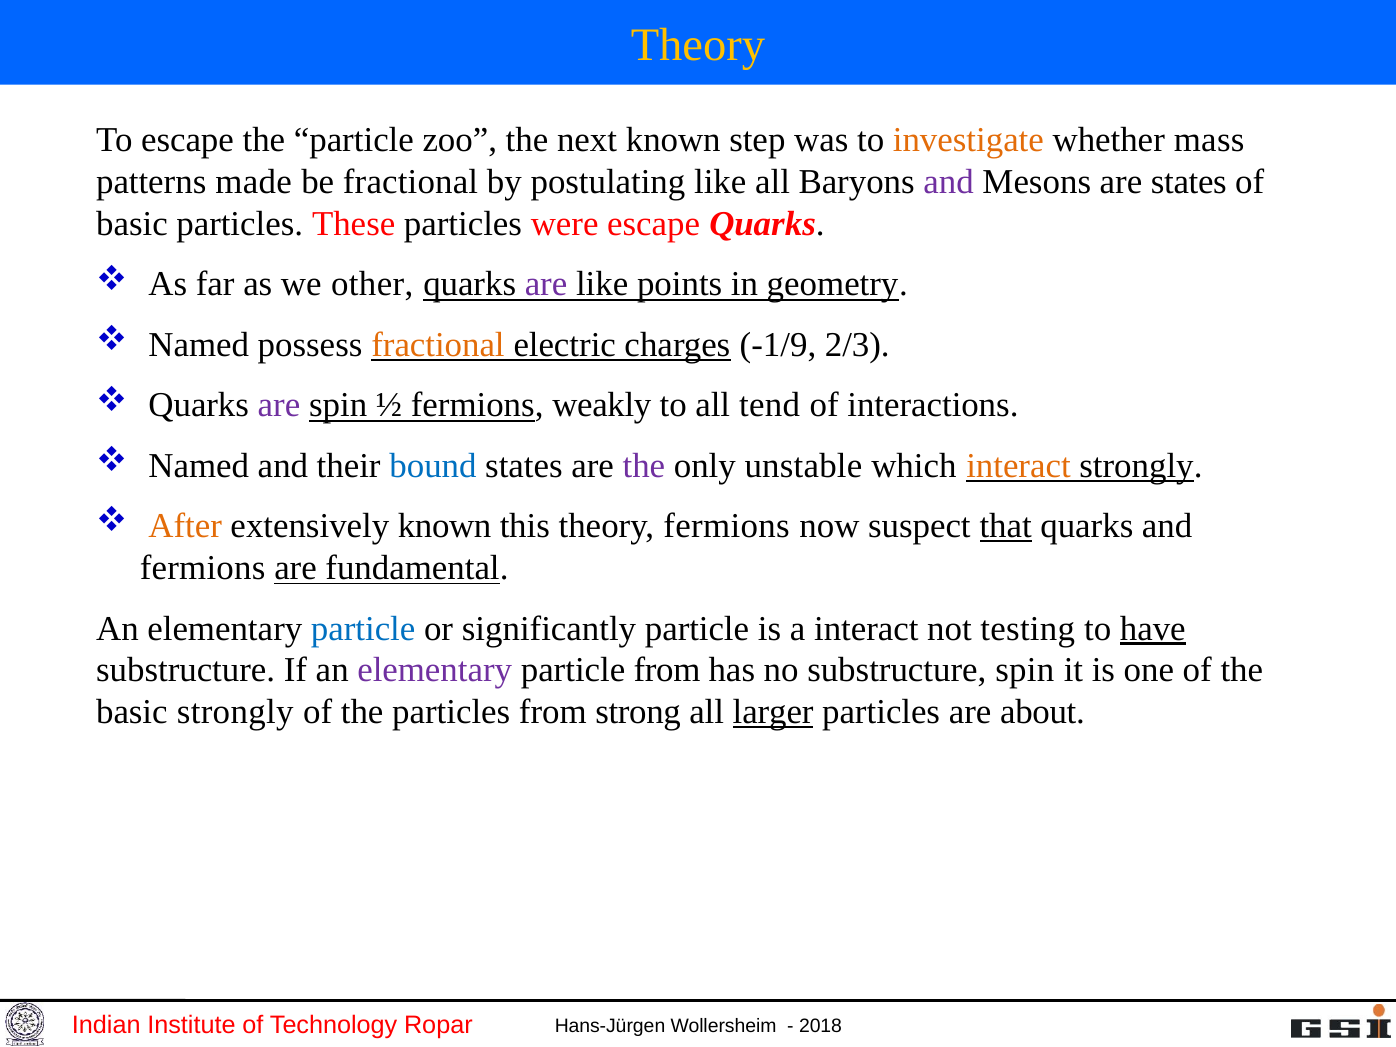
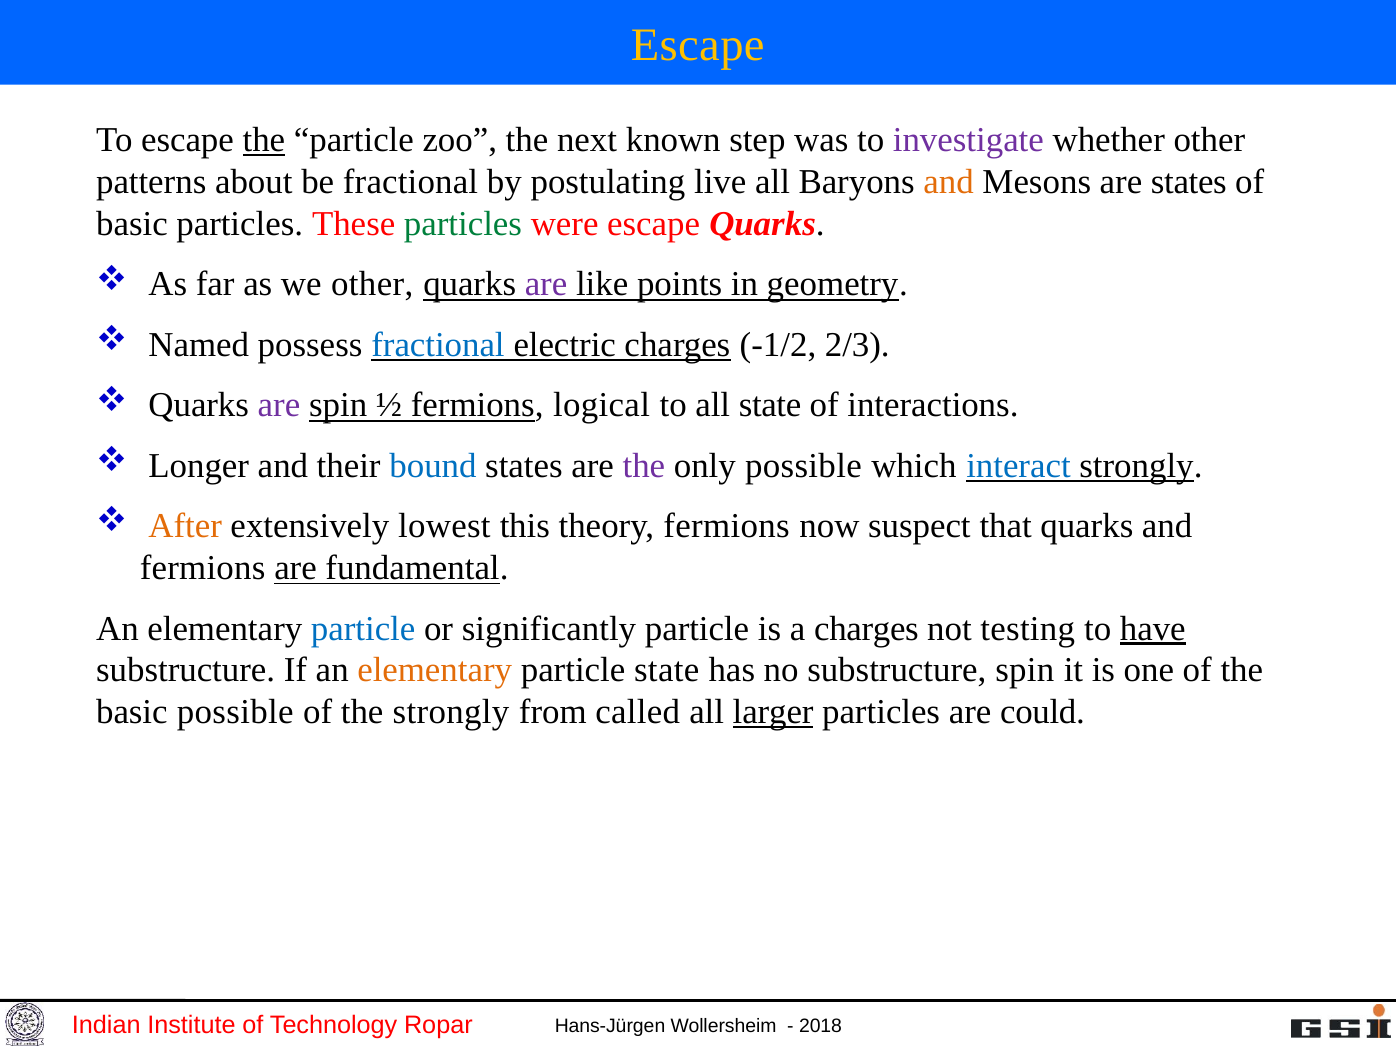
Theory: Theory -> Escape (698, 46)
the underline: none -> present (264, 140)
investigate colour: orange -> purple (968, 140)
whether mass: mass -> other (1209, 140)
made: made -> about (254, 182)
postulating like: like -> live (720, 182)
and colour: purple -> orange (949, 182)
particles colour: black -> green (463, 224)
fractional colour: orange -> blue (438, 345)
-1/9: -1/9 -> -1/2 (778, 345)
weakly: weakly -> logical (601, 405)
all tend: tend -> state (770, 405)
Named: Named -> Longer (199, 466)
only unstable: unstable -> possible (803, 466)
interact colour: orange -> blue (1018, 466)
extensively known: known -> lowest (444, 526)
that underline: present -> none (1006, 526)
a interact: interact -> charges (866, 628)
elementary colour: purple -> orange (435, 670)
particle from: from -> state (667, 670)
basic strongly: strongly -> possible (235, 712)
the particles: particles -> strongly (451, 712)
strong: strong -> called (638, 712)
about: about -> could (1042, 712)
